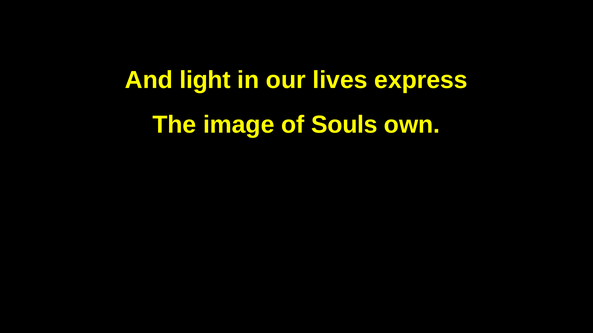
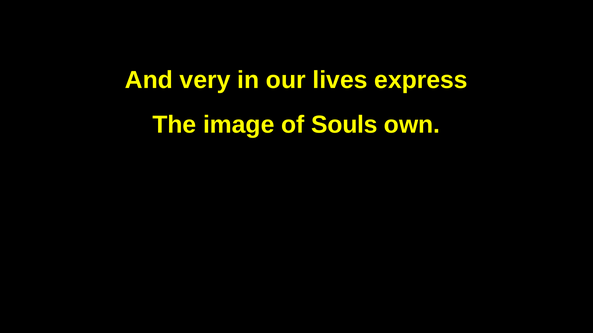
light: light -> very (205, 80)
